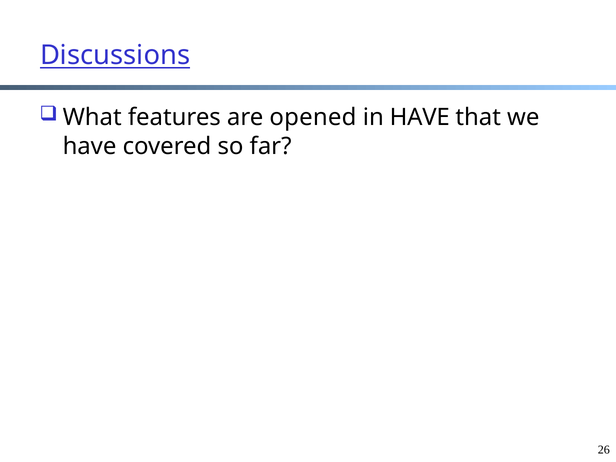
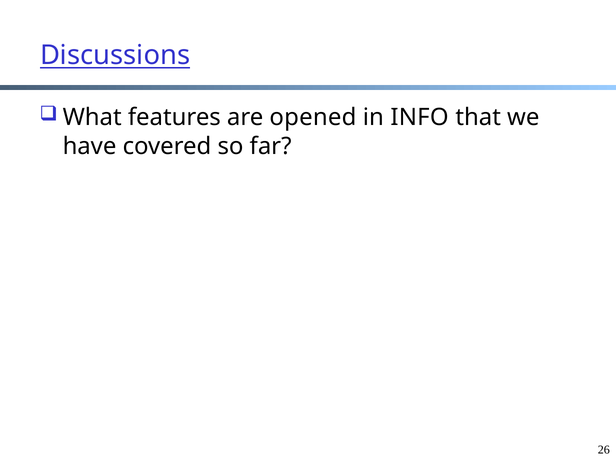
in HAVE: HAVE -> INFO (419, 117)
